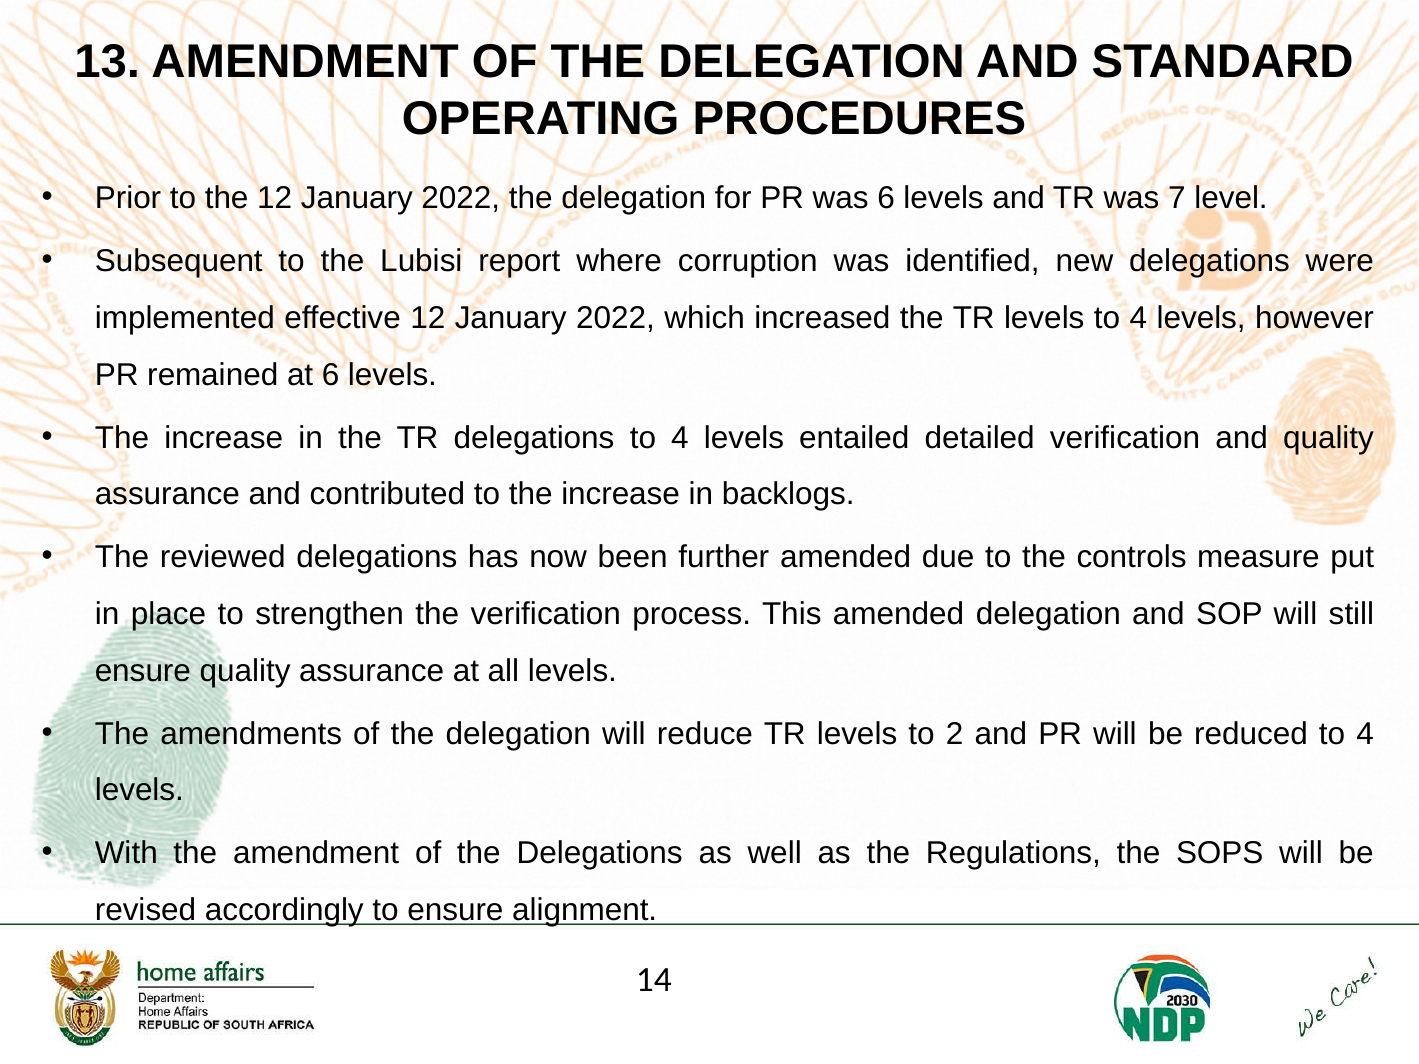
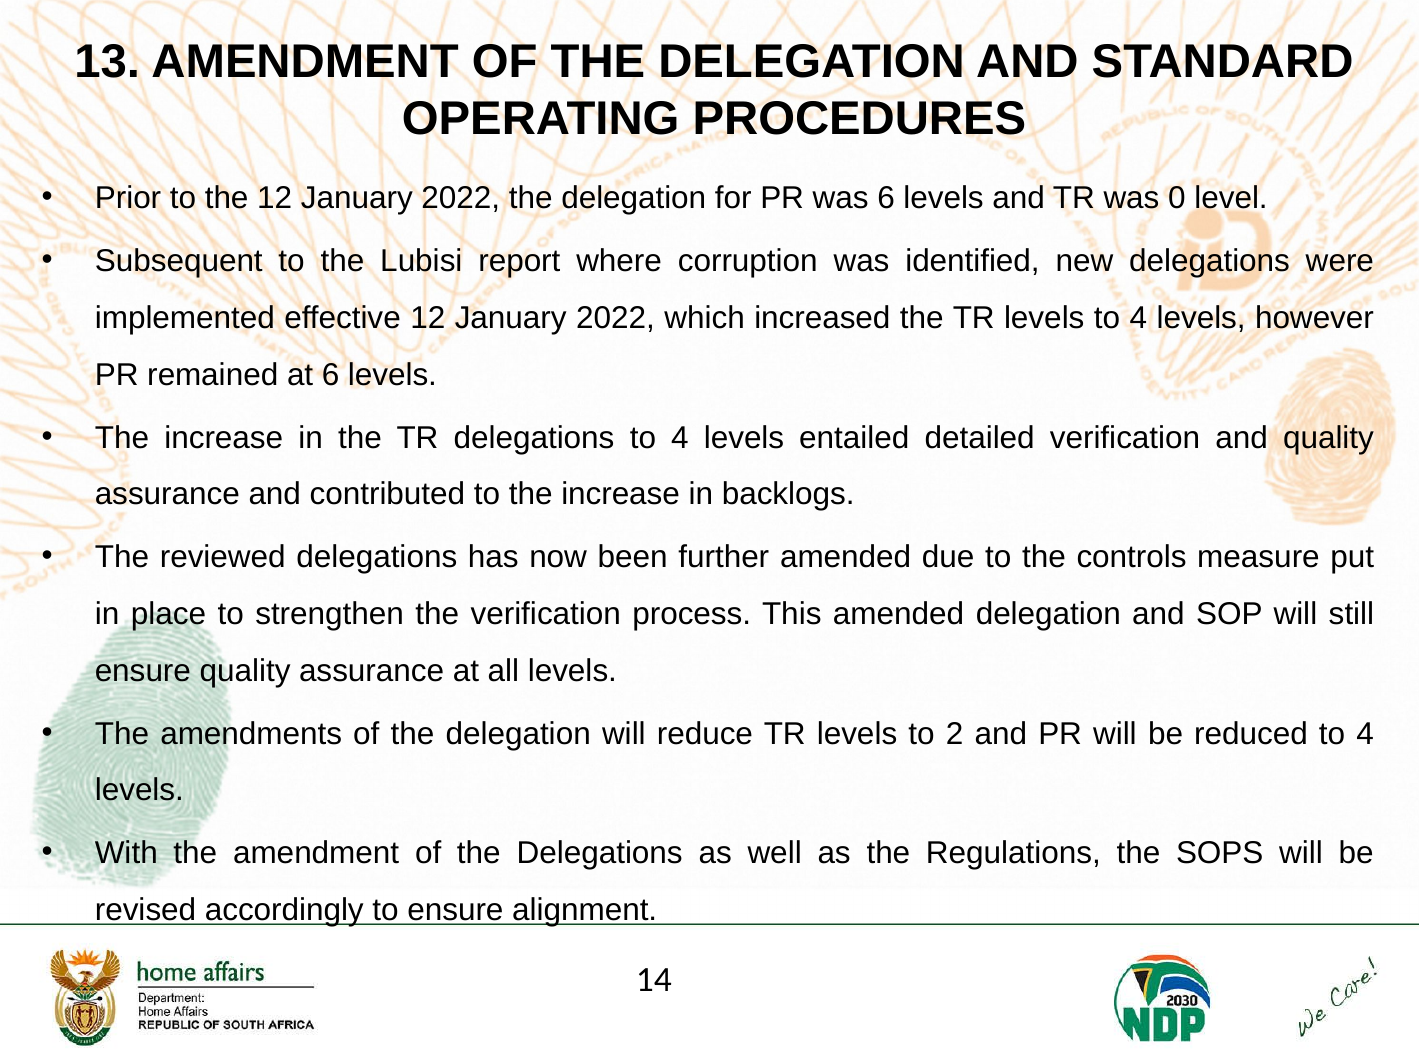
7: 7 -> 0 (1177, 198)
